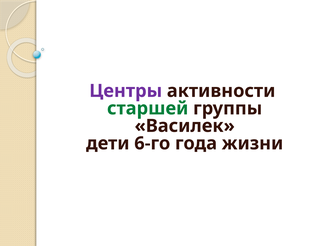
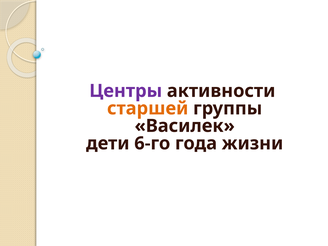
старшей colour: green -> orange (148, 108)
